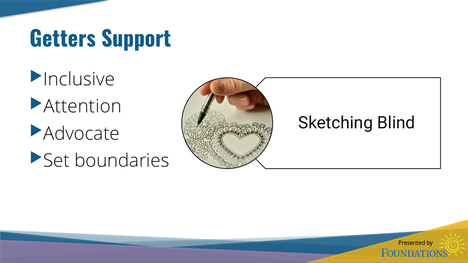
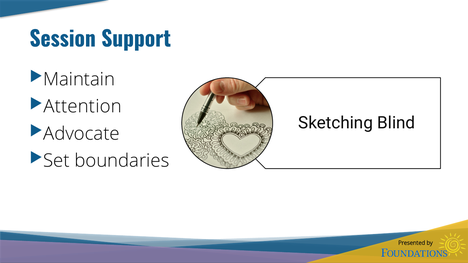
Getters: Getters -> Session (63, 40)
Inclusive: Inclusive -> Maintain (79, 80)
